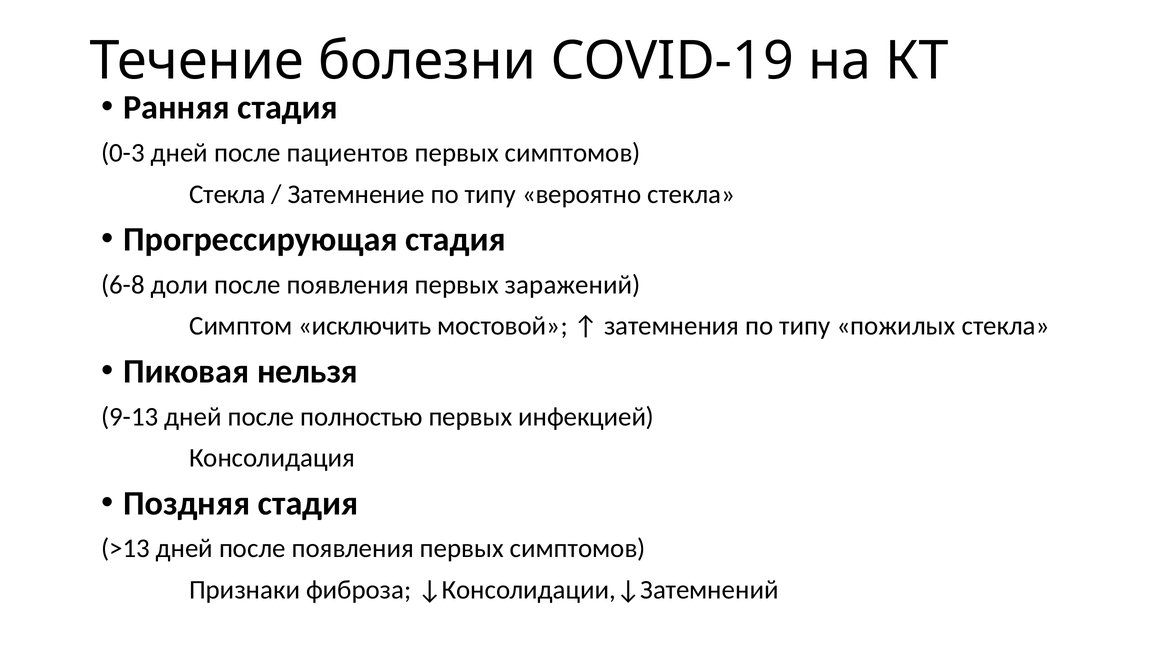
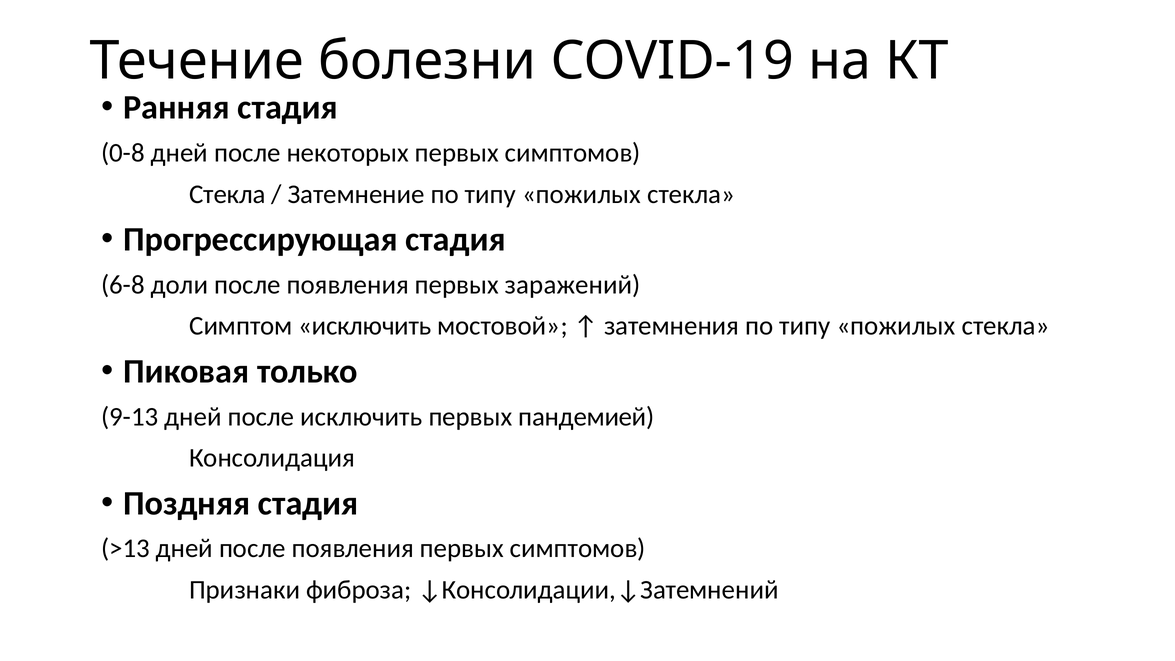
0-3: 0-3 -> 0-8 (123, 153)
пациентов: пациентов -> некоторых (348, 153)
Затемнение по типу вероятно: вероятно -> пожилых (582, 194)
нельзя: нельзя -> только (307, 371)
после полностью: полностью -> исключить (361, 417)
инфекцией: инфекцией -> пандемией (586, 417)
